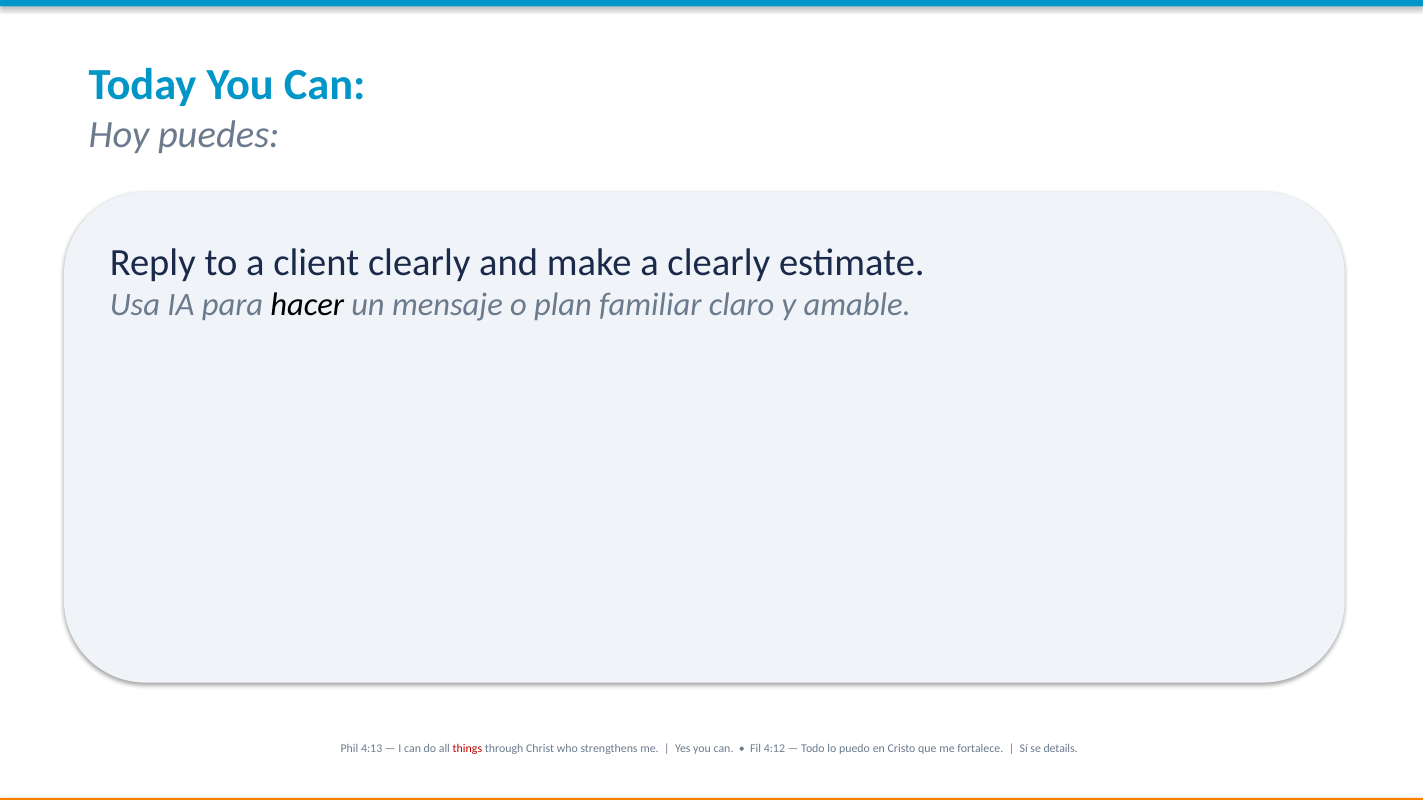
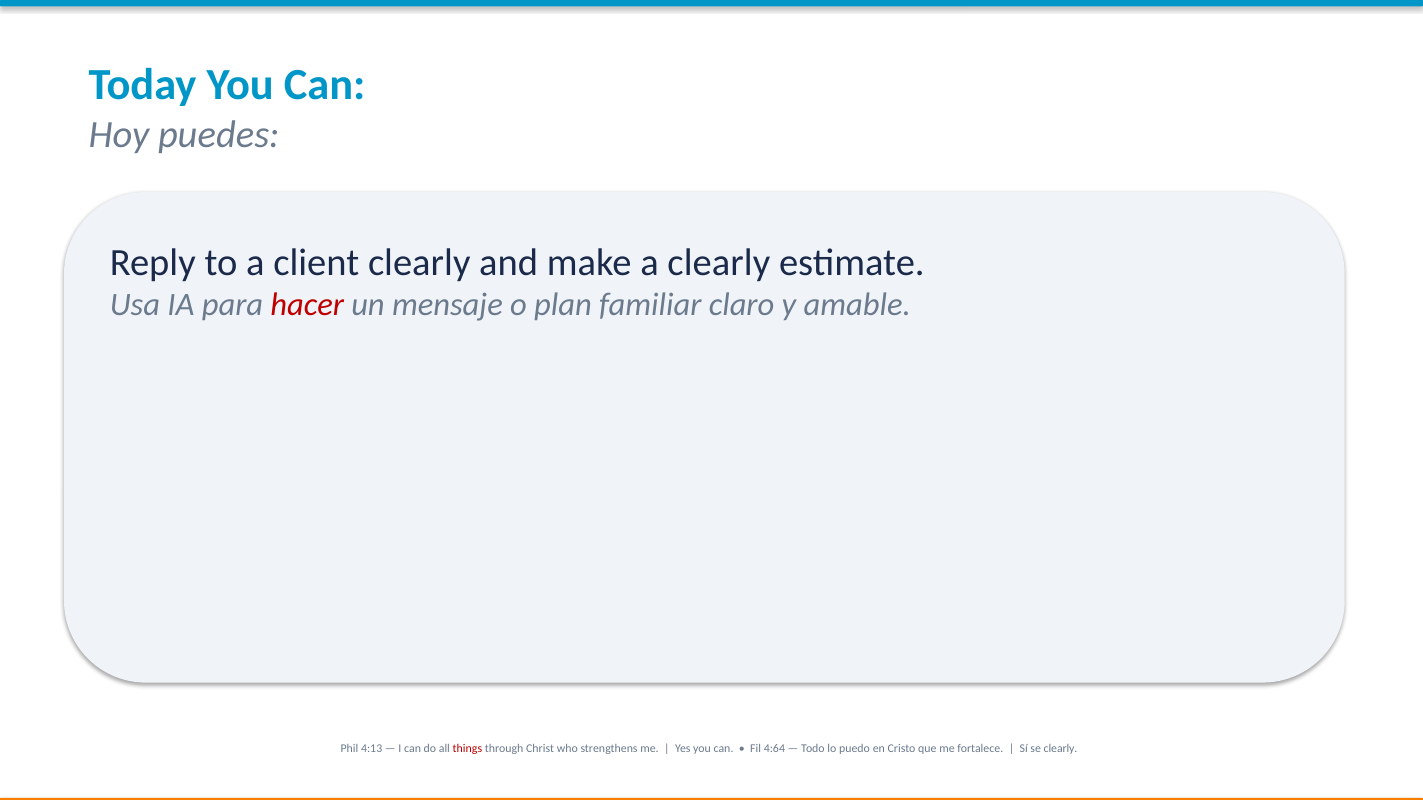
hacer colour: black -> red (307, 305)
4:12: 4:12 -> 4:64 (774, 749)
se details: details -> clearly (1061, 749)
